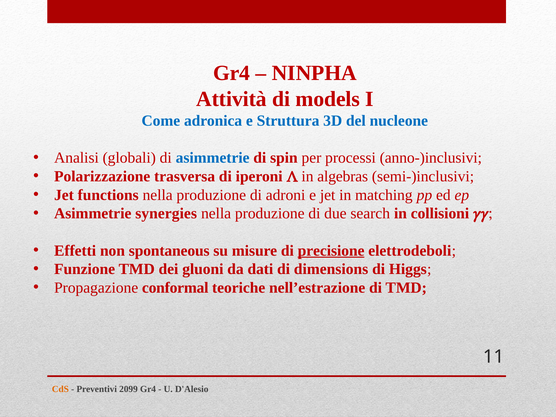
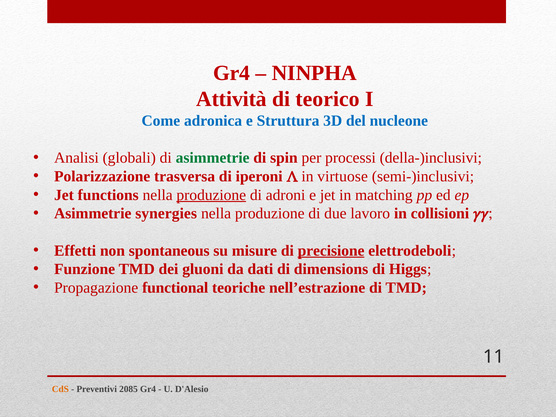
models: models -> teorico (328, 99)
asimmetrie colour: blue -> green (213, 158)
anno-)inclusivi: anno-)inclusivi -> della-)inclusivi (431, 158)
algebras: algebras -> virtuose (343, 176)
produzione underline: none -> present (211, 195)
search: search -> lavoro (370, 214)
conformal: conformal -> functional (175, 288)
2099: 2099 -> 2085 (128, 389)
